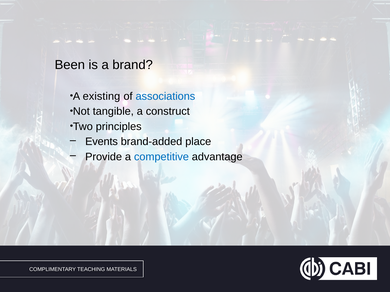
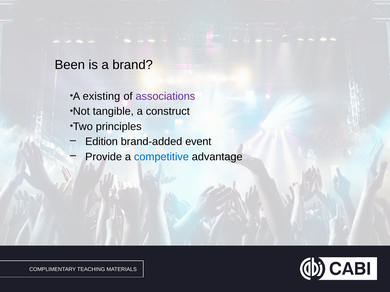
associations colour: blue -> purple (165, 96)
Events: Events -> Edition (102, 142)
place: place -> event (198, 142)
